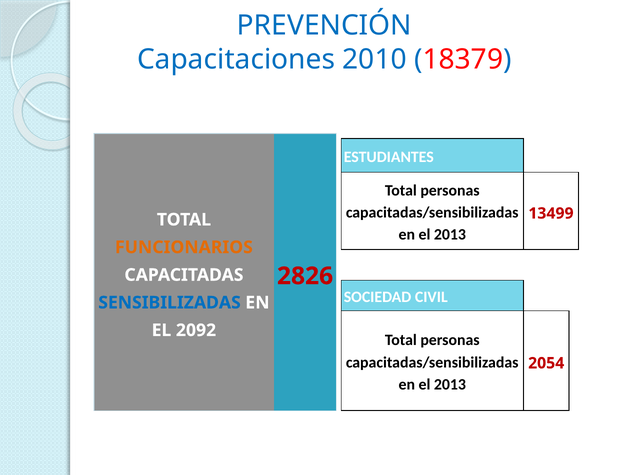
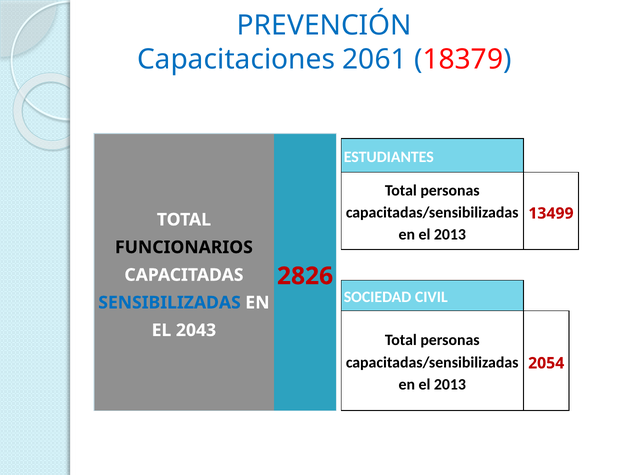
2010: 2010 -> 2061 (375, 59)
FUNCIONARIOS colour: orange -> black (184, 247)
2092: 2092 -> 2043 (196, 330)
